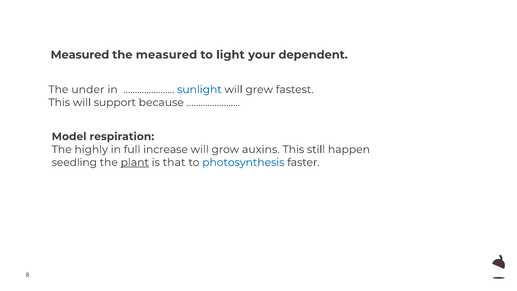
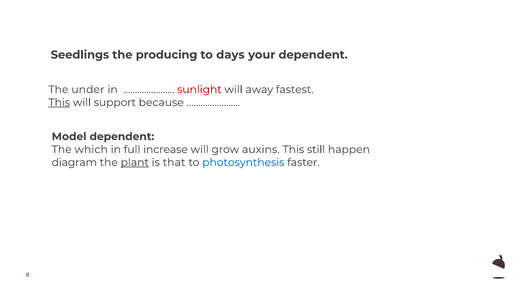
Measured: Measured -> Seedlings (80, 55)
the measured: measured -> producing (167, 55)
light: light -> days (230, 55)
sunlight colour: blue -> red (199, 89)
grew: grew -> away (259, 89)
This underline: none -> present (59, 102)
Model respiration: respiration -> dependent (122, 136)
highly: highly -> which (91, 149)
seedling: seedling -> diagram (74, 162)
